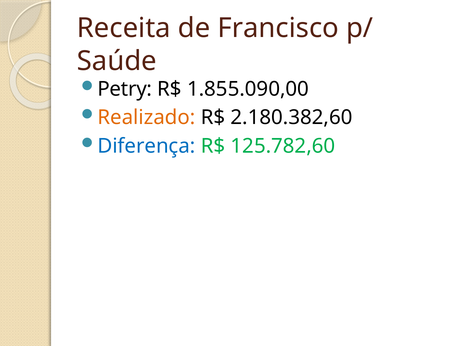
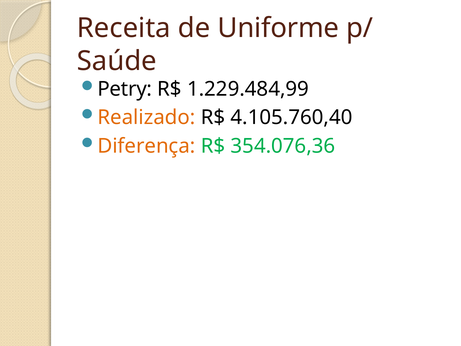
Francisco: Francisco -> Uniforme (278, 28)
1.855.090,00: 1.855.090,00 -> 1.229.484,99 (248, 89)
2.180.382,60: 2.180.382,60 -> 4.105.760,40 (291, 117)
Diferença colour: blue -> orange (146, 146)
125.782,60: 125.782,60 -> 354.076,36 (283, 146)
